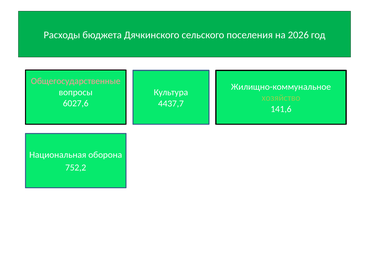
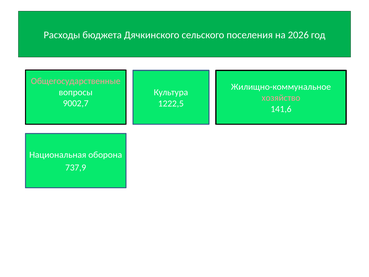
хозяйство colour: light green -> pink (281, 98)
6027,6: 6027,6 -> 9002,7 (76, 103)
4437,7: 4437,7 -> 1222,5 (171, 103)
752,2: 752,2 -> 737,9 (76, 168)
